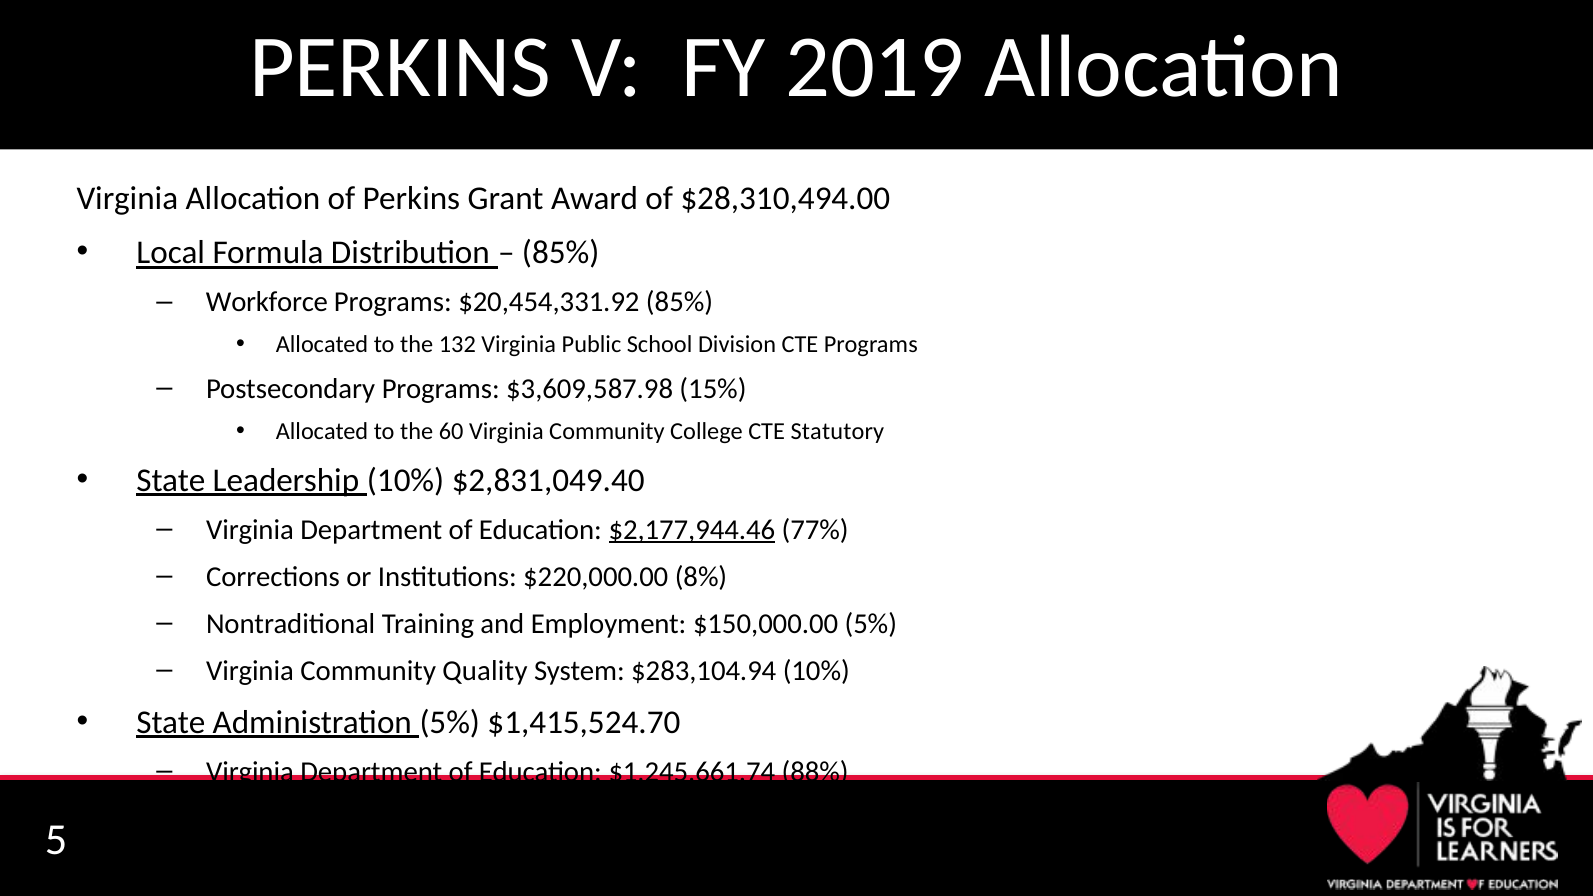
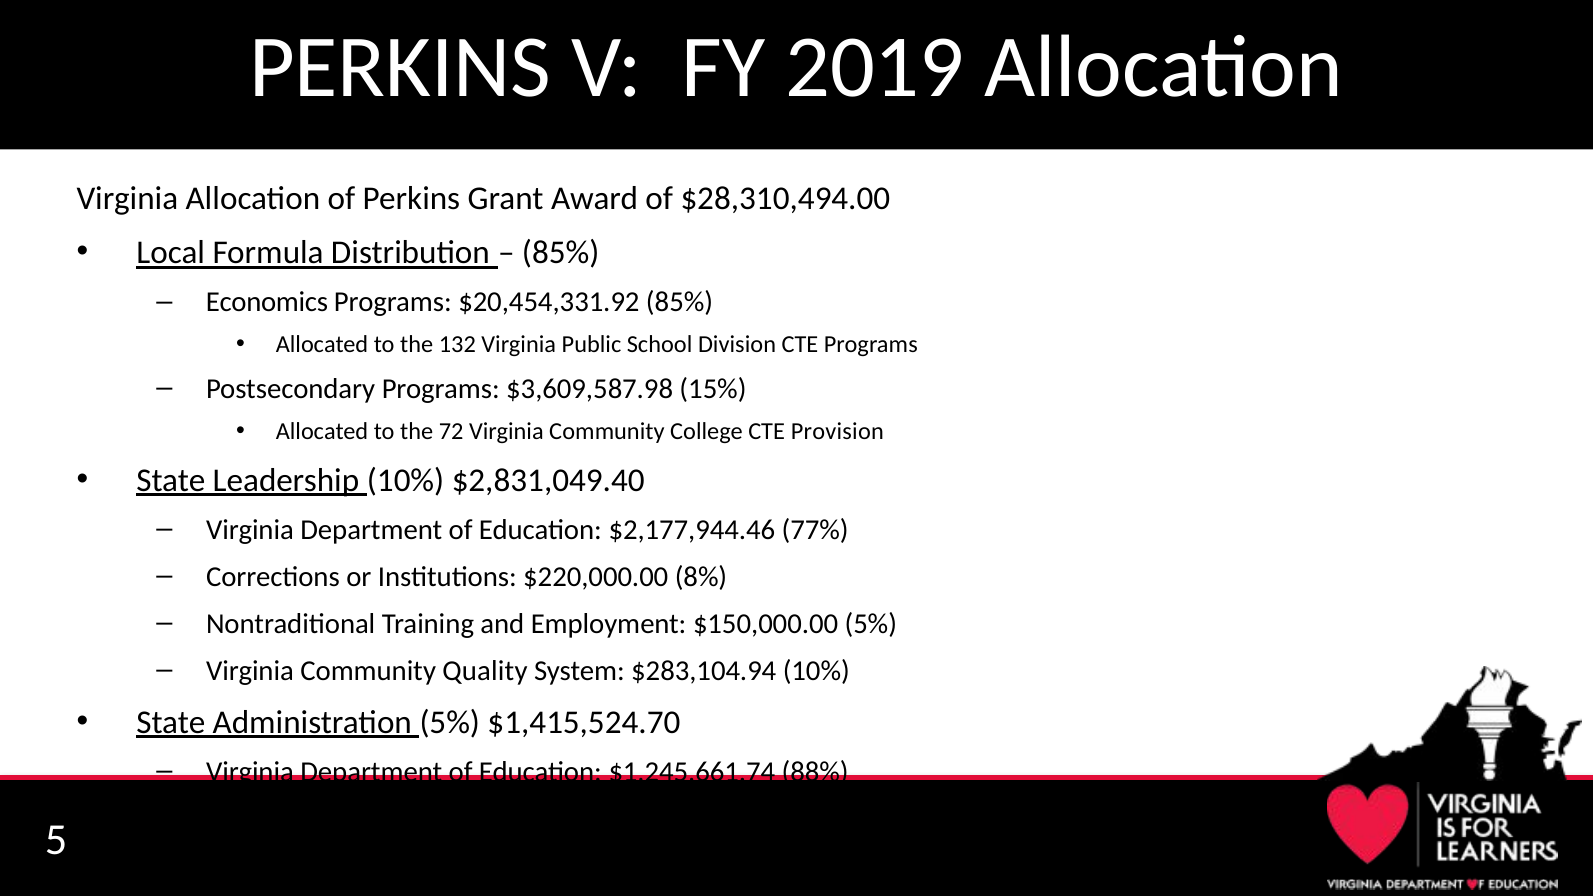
Workforce: Workforce -> Economics (267, 302)
60: 60 -> 72 (451, 431)
Statutory: Statutory -> Provision (837, 431)
$2,177,944.46 underline: present -> none (692, 530)
